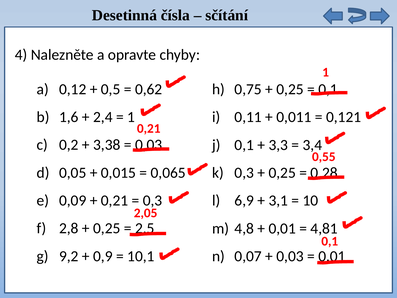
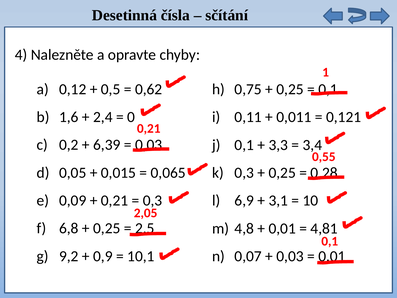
1: 1 -> 0 (131, 117)
3,38: 3,38 -> 6,39 (107, 145)
2,8: 2,8 -> 6,8 (69, 228)
